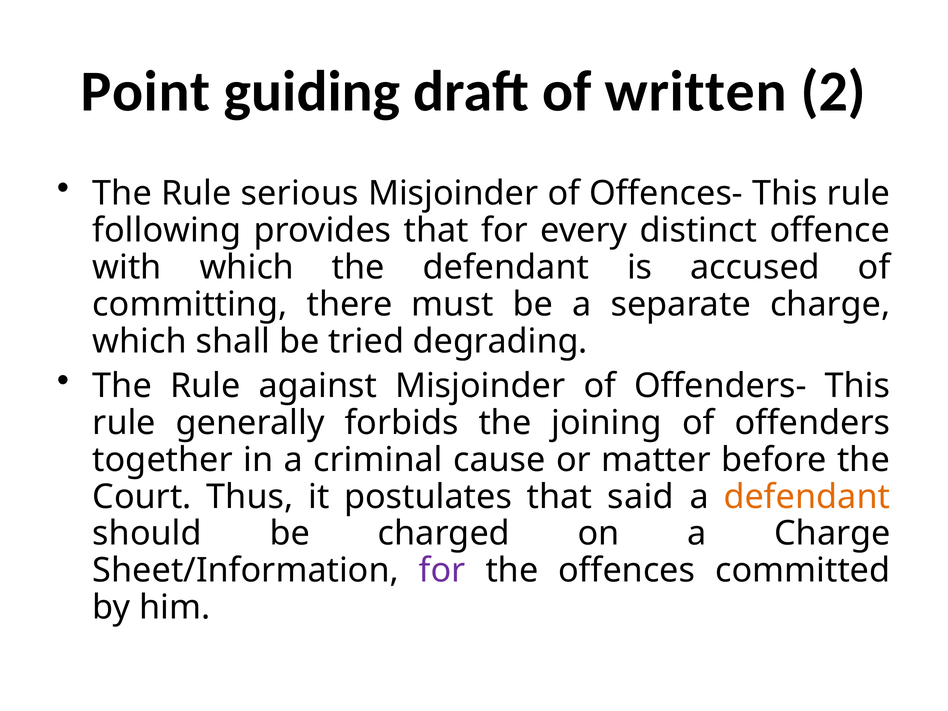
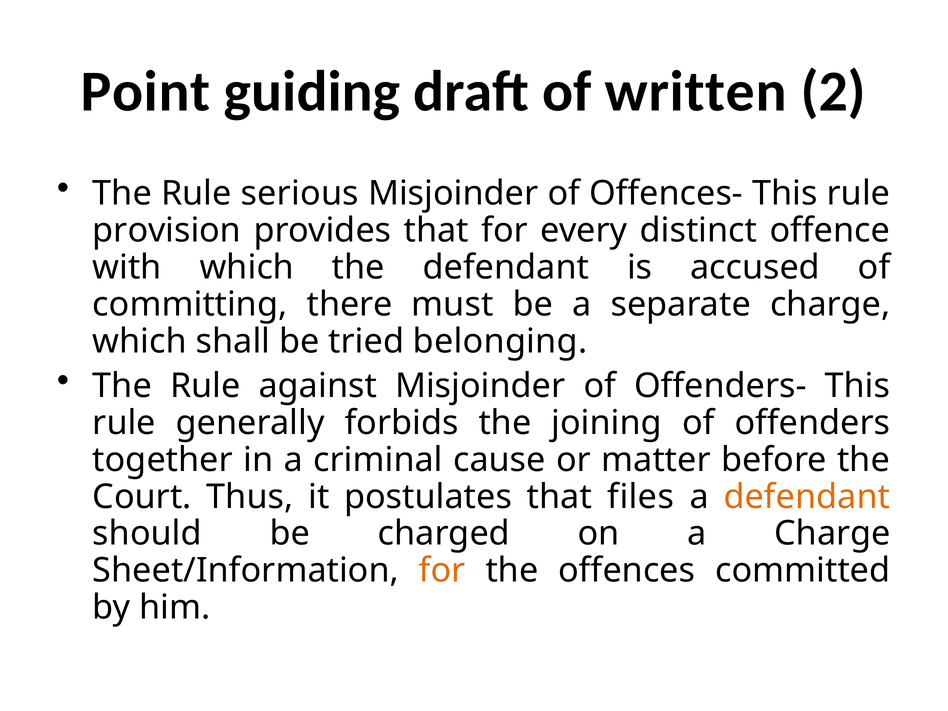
following: following -> provision (167, 231)
degrading: degrading -> belonging (500, 341)
said: said -> files (641, 497)
for colour: purple -> orange (442, 571)
